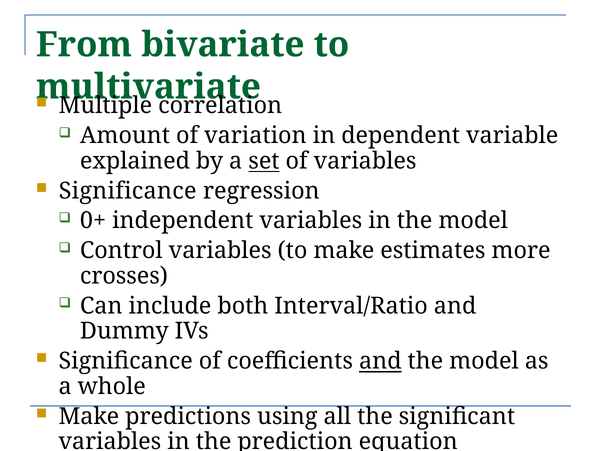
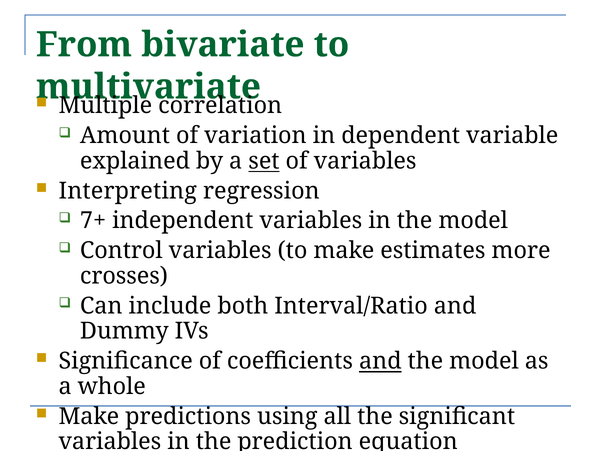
Significance: Significance -> Interpreting (128, 191)
0+: 0+ -> 7+ (93, 221)
